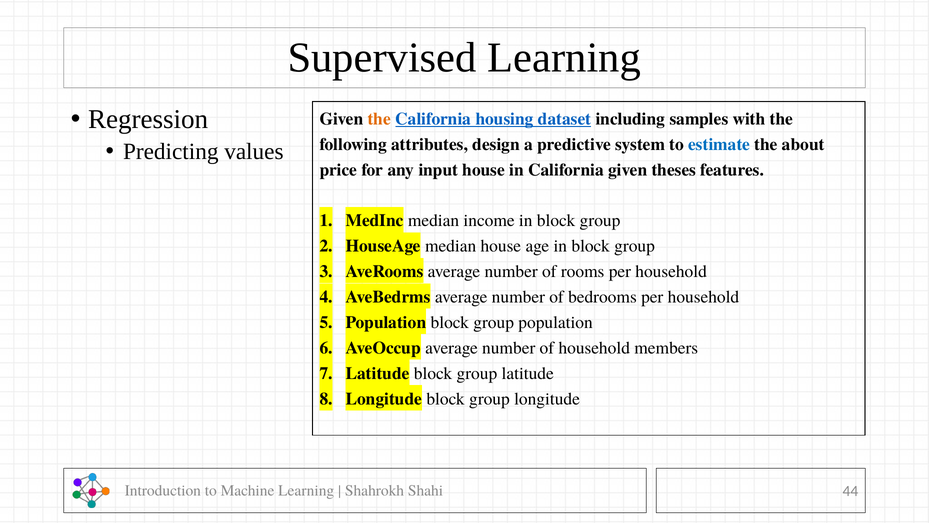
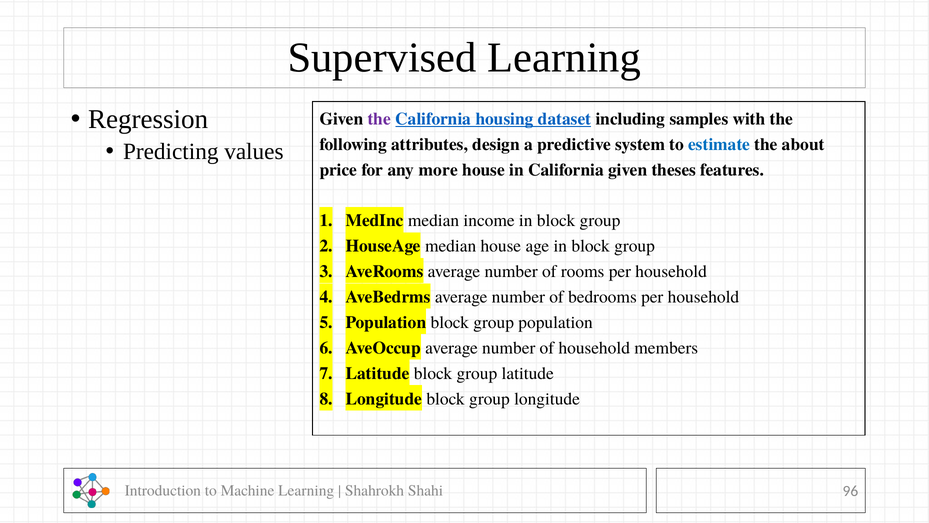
the colour: orange -> purple (379, 119)
input: input -> more (438, 170)
44: 44 -> 96 (850, 491)
